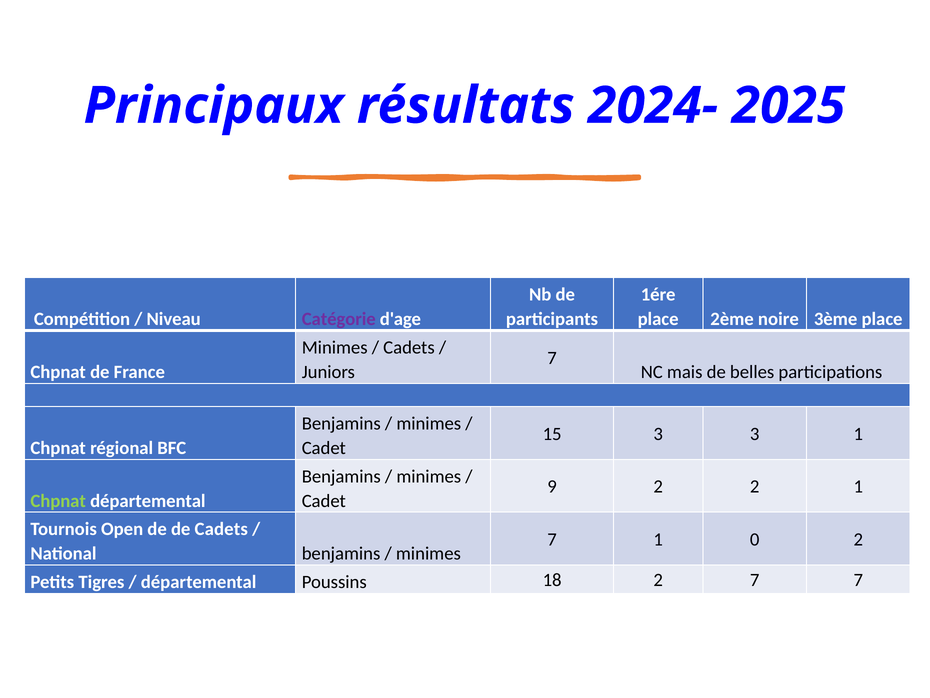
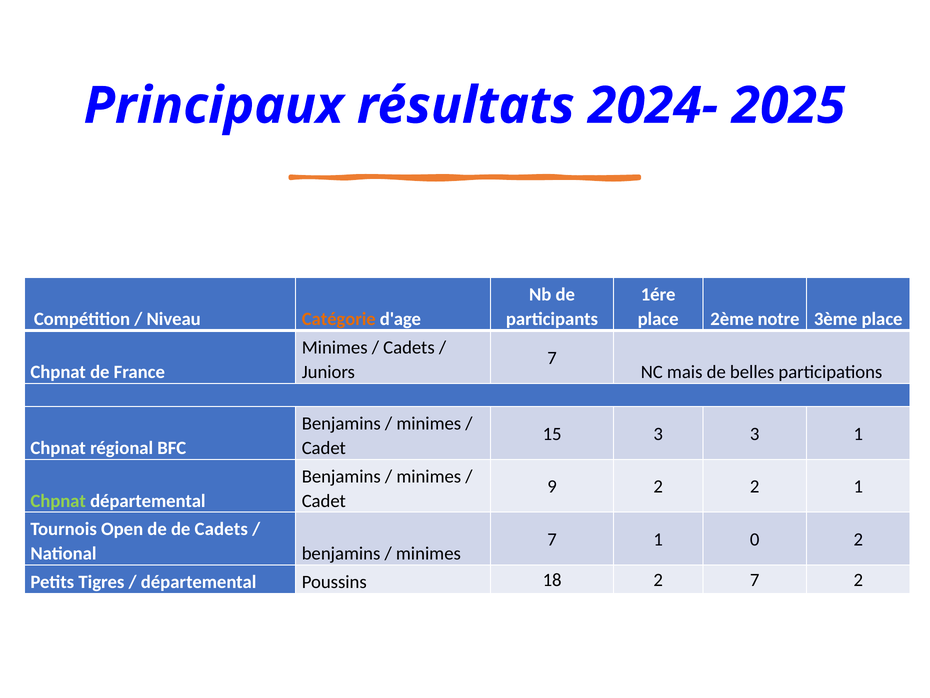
Catégorie colour: purple -> orange (339, 319)
noire: noire -> notre (779, 319)
7 7: 7 -> 2 (858, 580)
